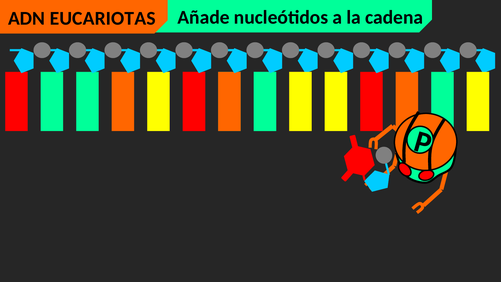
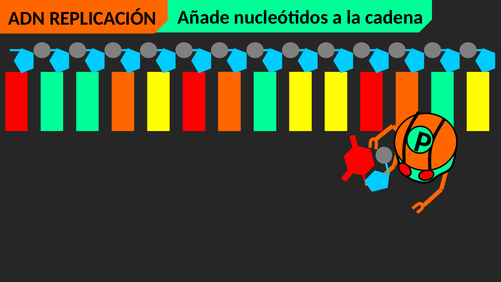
EUCARIOTAS: EUCARIOTAS -> REPLICACIÓN (103, 18)
